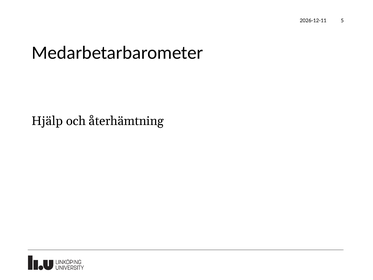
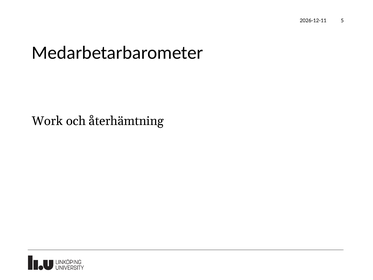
Hjälp: Hjälp -> Work (47, 121)
